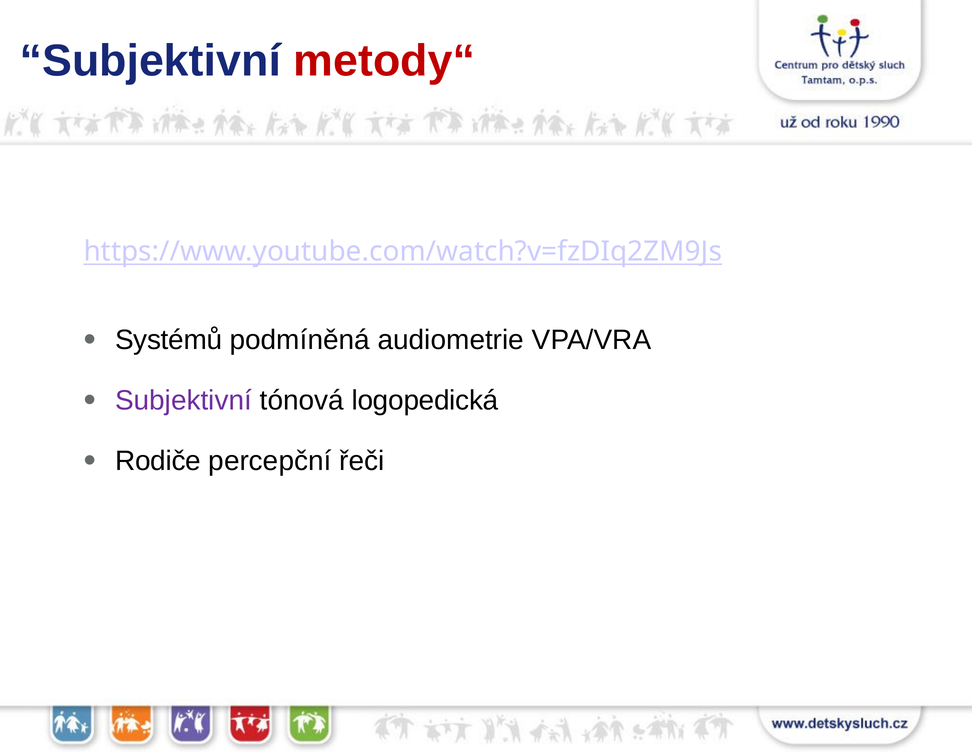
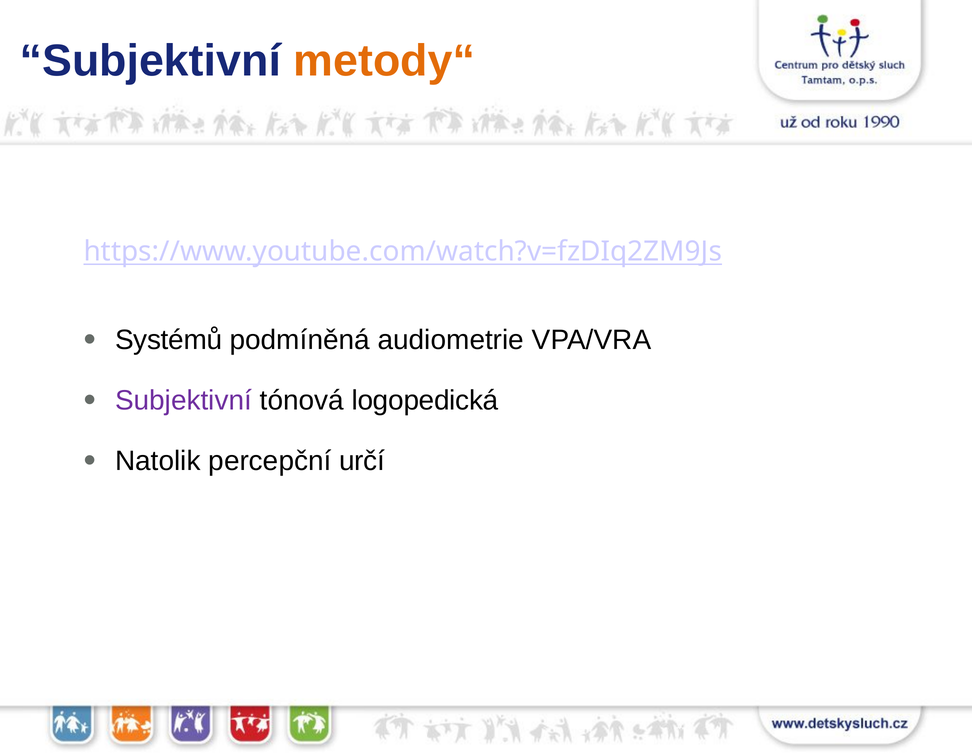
metody“ colour: red -> orange (384, 61)
Rodiče: Rodiče -> Natolik (158, 461)
řeči: řeči -> určí (362, 461)
